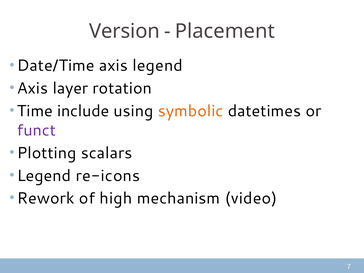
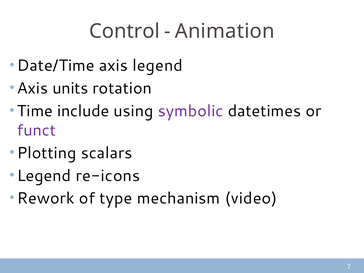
Version: Version -> Control (124, 31)
Placement: Placement -> Animation (225, 31)
layer: layer -> units (70, 88)
symbolic colour: orange -> purple (191, 111)
high: high -> type (116, 198)
